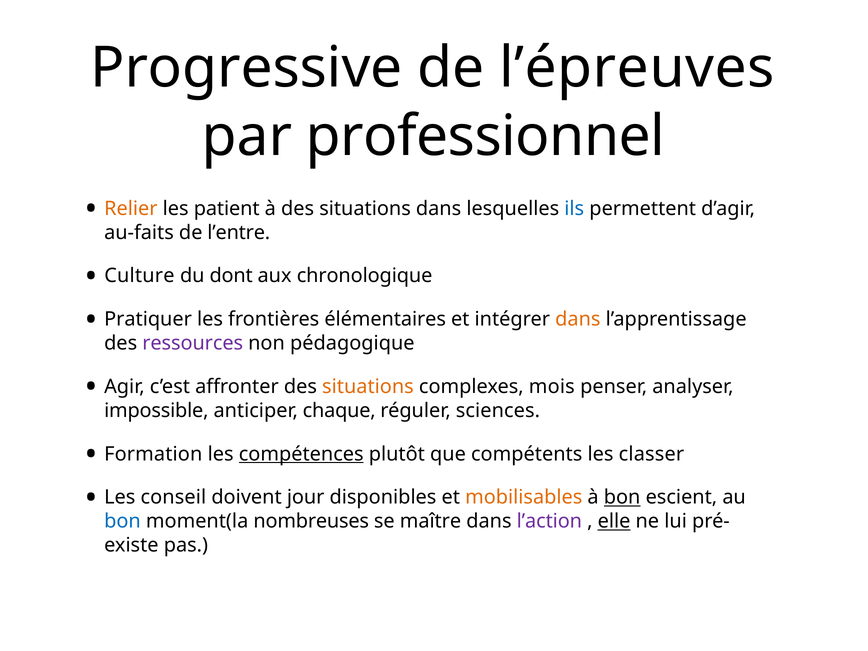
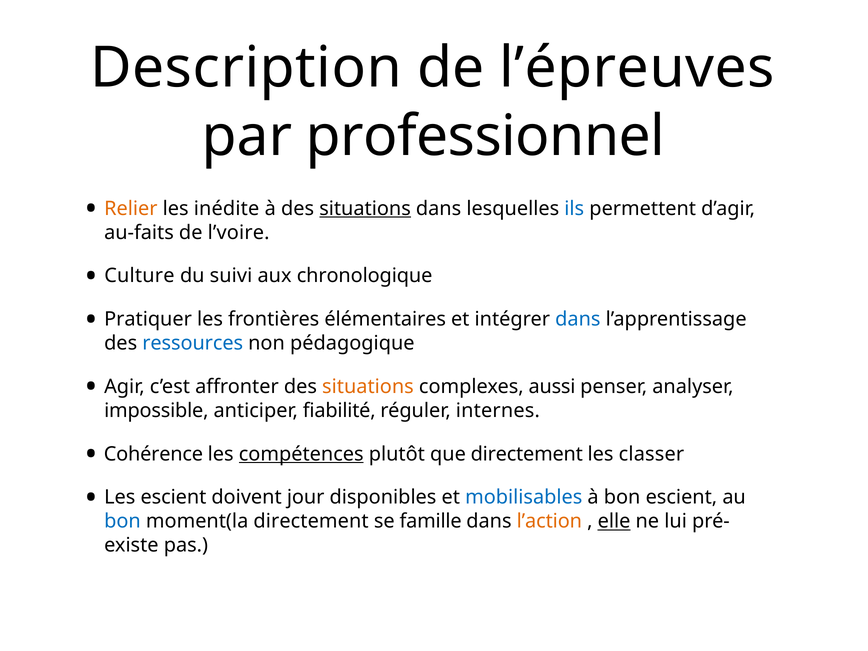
Progressive: Progressive -> Description (246, 68)
patient: patient -> inédite (227, 209)
situations underline: none -> present (365, 209)
l’entre: l’entre -> l’voire (239, 232)
dont: dont -> suivi (231, 276)
dans colour: orange -> blue (578, 319)
ressources colour: purple -> blue (193, 343)
mois: mois -> aussi (552, 387)
chaque: chaque -> fiabilité (339, 411)
sciences: sciences -> internes (498, 411)
Formation: Formation -> Cohérence (153, 454)
que compétents: compétents -> directement (527, 454)
Les conseil: conseil -> escient (173, 497)
mobilisables colour: orange -> blue (524, 497)
bon underline: present -> none (622, 497)
moment(la nombreuses: nombreuses -> directement (311, 521)
maître: maître -> famille (431, 521)
l’action colour: purple -> orange (549, 521)
